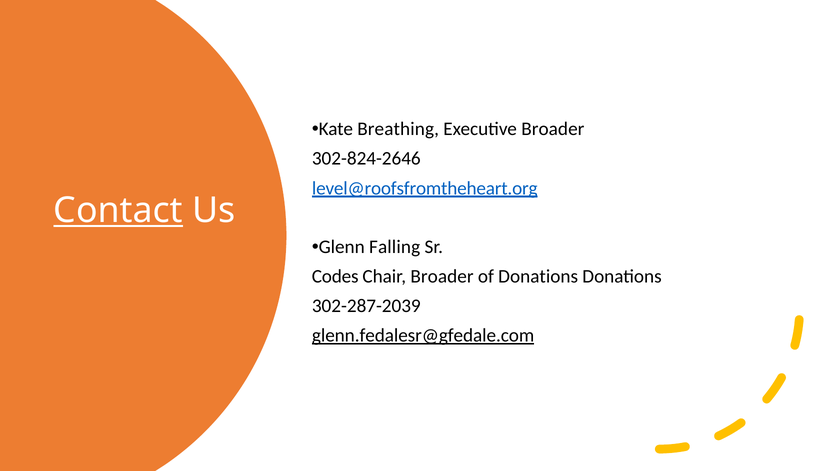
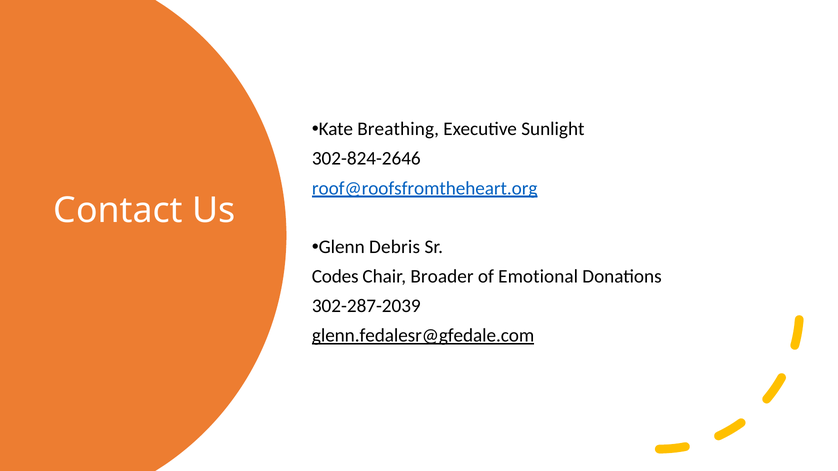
Executive Broader: Broader -> Sunlight (553, 129)
level@roofsfromtheheart.org: level@roofsfromtheheart.org -> roof@roofsfromtheheart.org (425, 188)
Contact underline: present -> none (118, 211)
Falling: Falling -> Debris (395, 247)
of Donations: Donations -> Emotional (538, 277)
